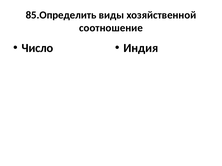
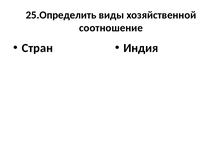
85.Определить: 85.Определить -> 25.Определить (61, 15)
Число: Число -> Стран (37, 48)
